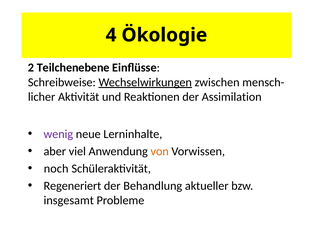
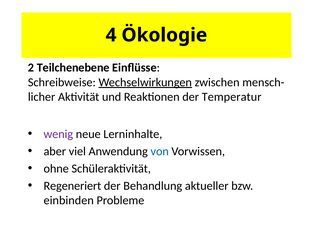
Assimilation: Assimilation -> Temperatur (232, 97)
von colour: orange -> blue (160, 151)
noch: noch -> ohne (56, 168)
insgesamt: insgesamt -> einbinden (69, 200)
